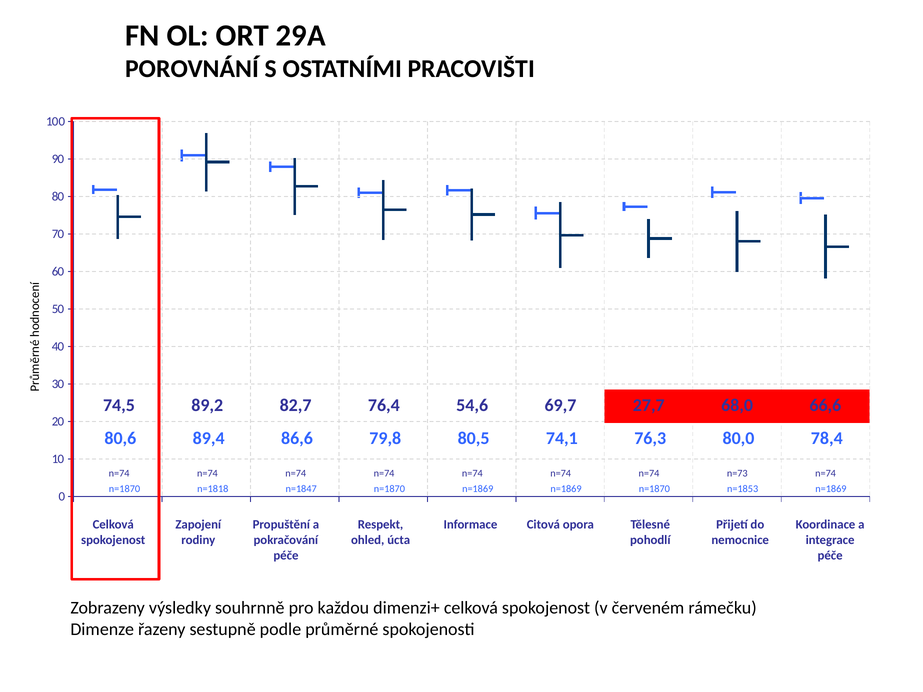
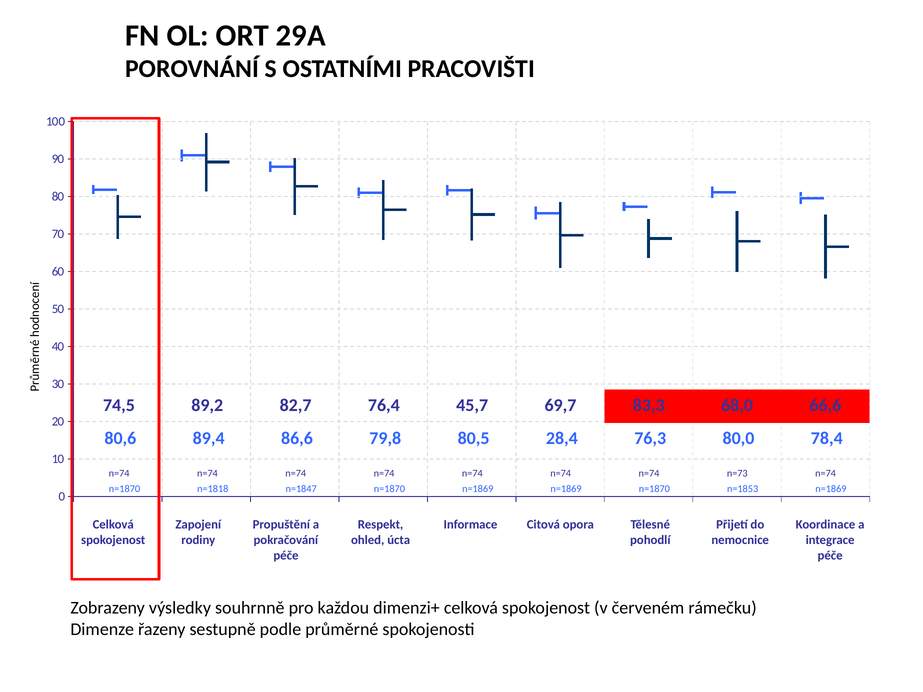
54,6: 54,6 -> 45,7 (472, 406)
27,7: 27,7 -> 83,3 (649, 406)
74,1: 74,1 -> 28,4 (562, 438)
